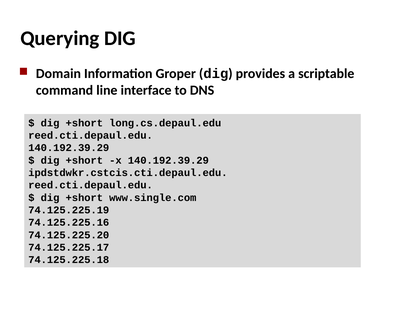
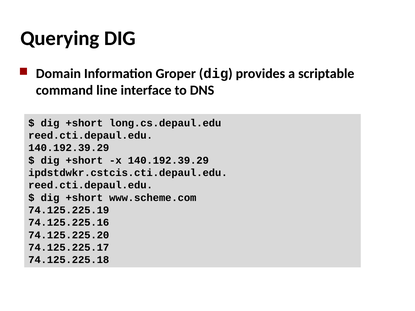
www.single.com: www.single.com -> www.scheme.com (153, 198)
